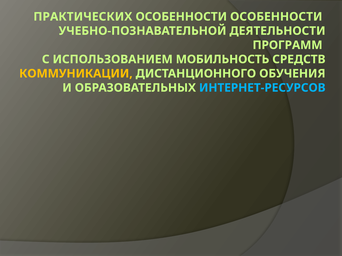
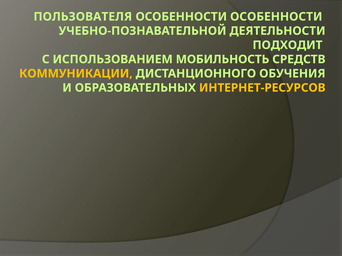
ПРАКТИЧЕСКИХ: ПРАКТИЧЕСКИХ -> ПОЛЬЗОВАТЕЛЯ (83, 17)
ПРОГРАММ: ПРОГРАММ -> ПОДХОДИТ (287, 45)
ИНТЕРНЕТ-РЕСУРСОВ colour: light blue -> yellow (262, 88)
